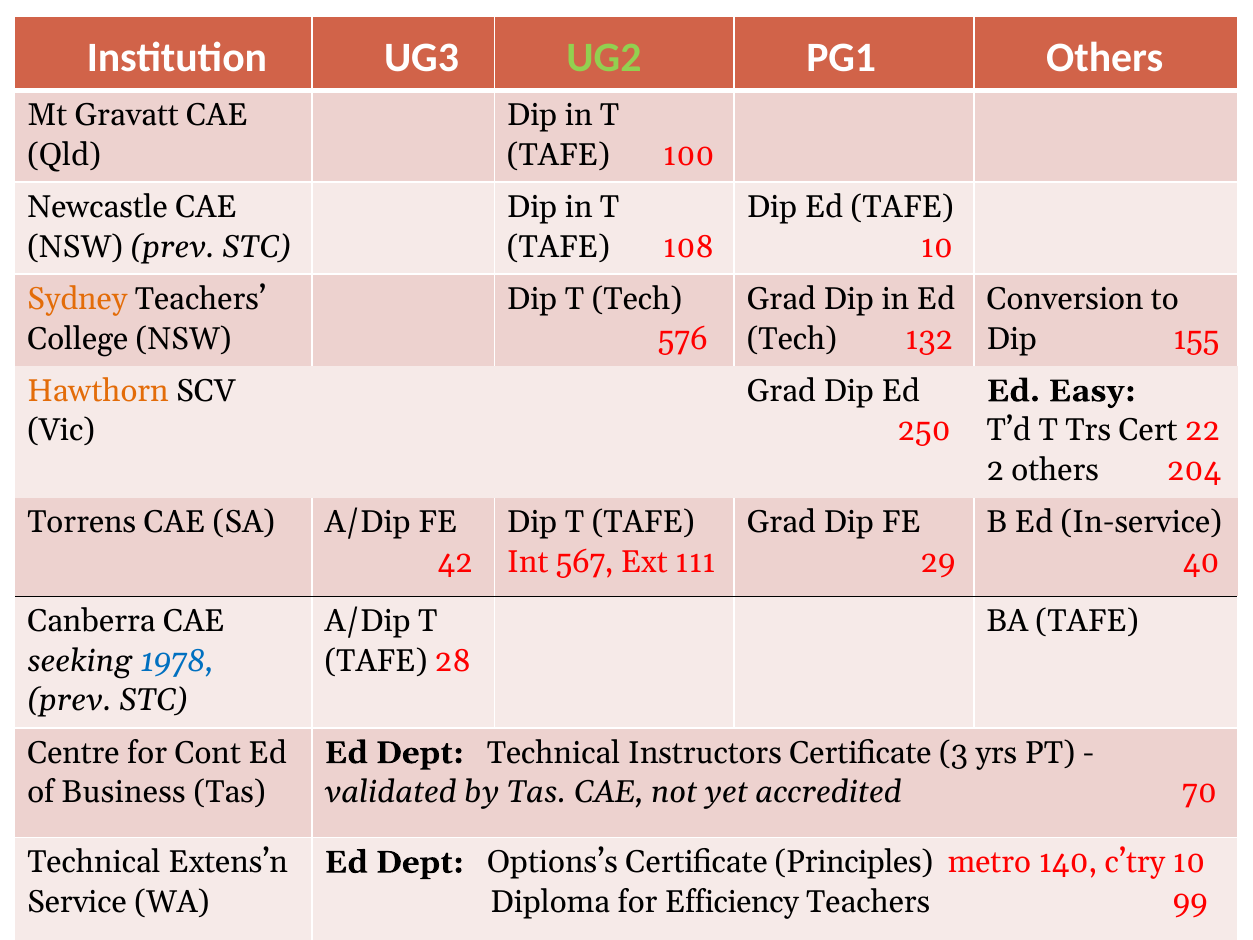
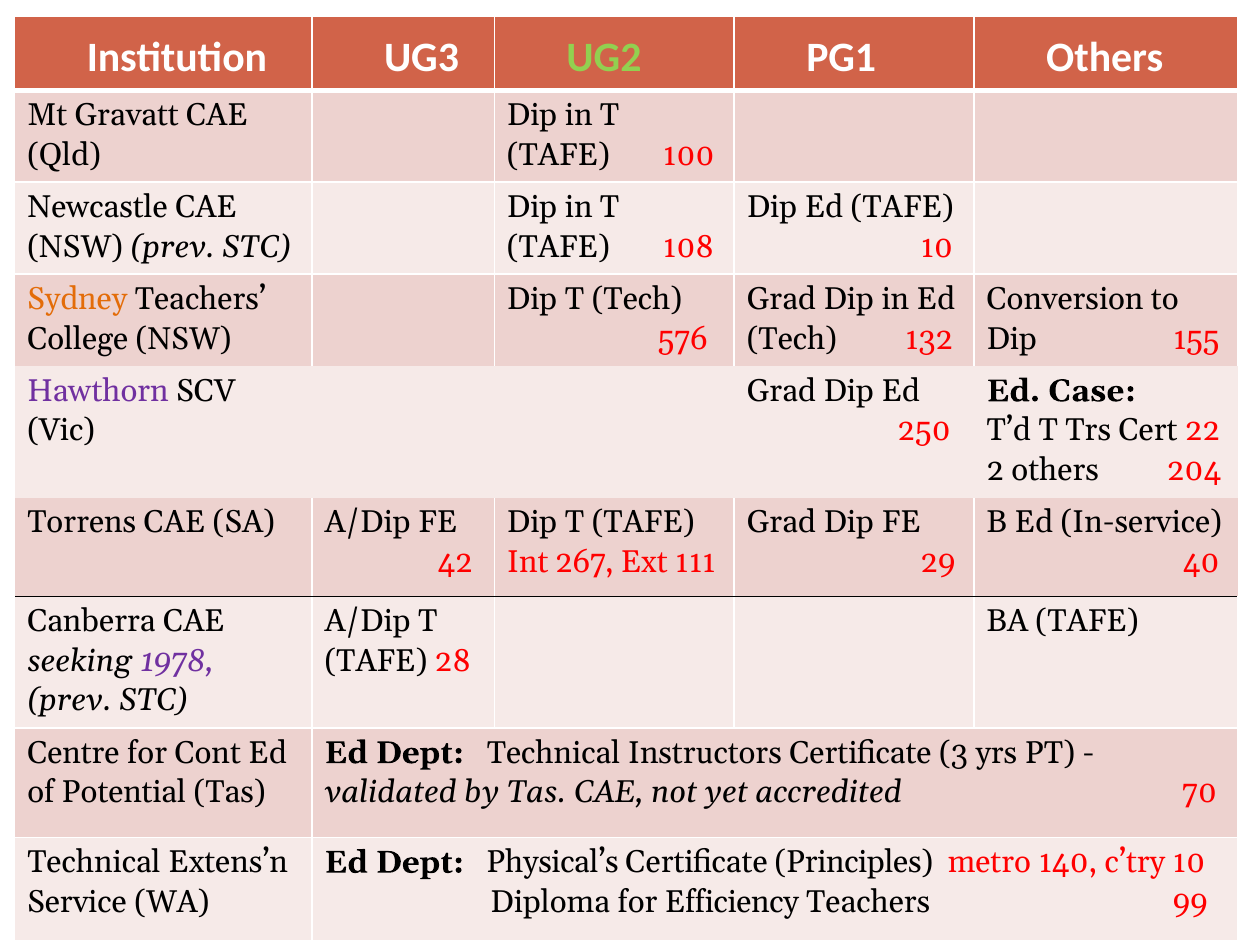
Easy: Easy -> Case (1092, 391)
Hawthorn colour: orange -> purple (98, 391)
567: 567 -> 267 (585, 562)
1978 colour: blue -> purple (177, 661)
Business: Business -> Potential (124, 792)
Options’s: Options’s -> Physical’s (553, 862)
